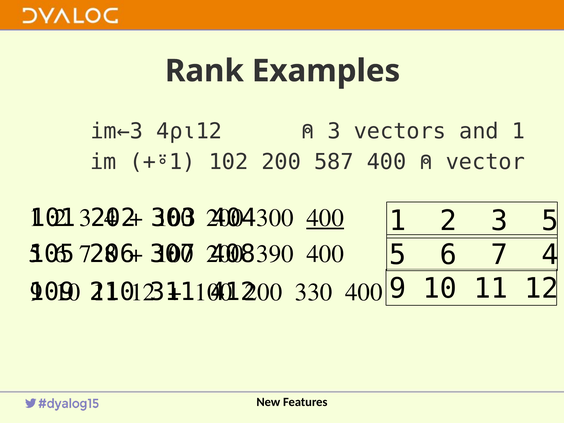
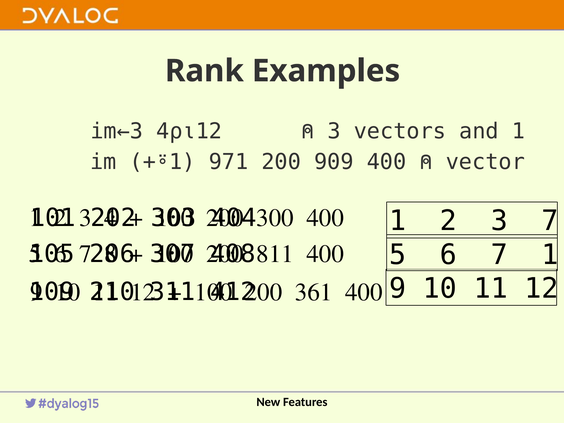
102: 102 -> 971 (228, 162)
587: 587 -> 909 (334, 162)
400 underline: present -> none (325, 218)
3 5: 5 -> 7 (550, 221)
7 4: 4 -> 1 (550, 255)
390: 390 -> 811 (275, 254)
330: 330 -> 361 (314, 292)
